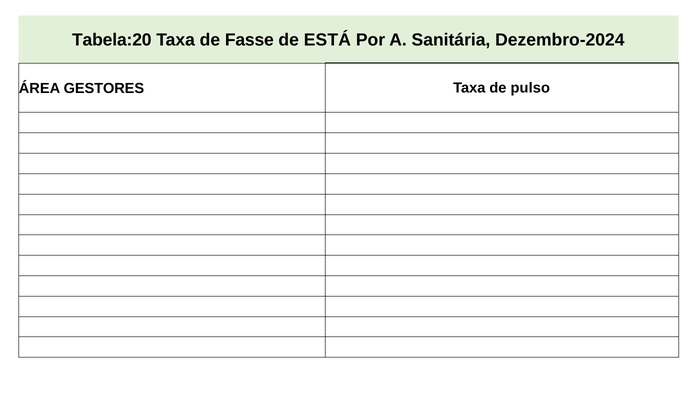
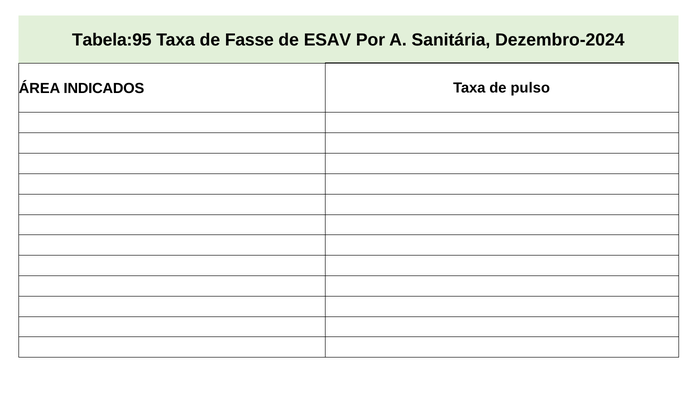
Tabela:20: Tabela:20 -> Tabela:95 (112, 40)
ESTÁ: ESTÁ -> ESAV (327, 40)
GESTORES: GESTORES -> INDICADOS (104, 88)
